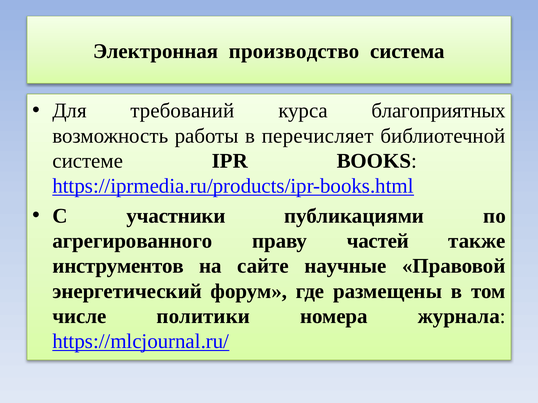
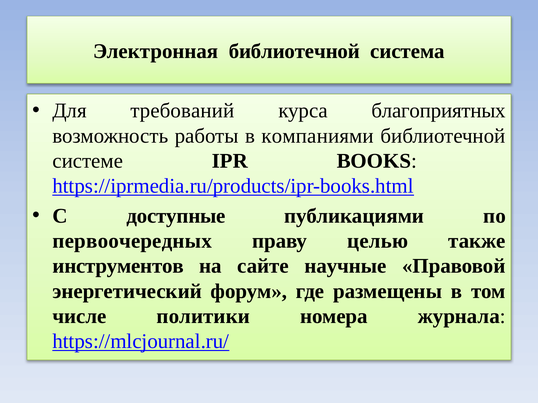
Электронная производство: производство -> библиотечной (294, 51)
перечисляет: перечисляет -> компаниями (318, 136)
участники: участники -> доступные (176, 216)
агрегированного: агрегированного -> первоочередных (132, 241)
частей: частей -> целью (378, 241)
